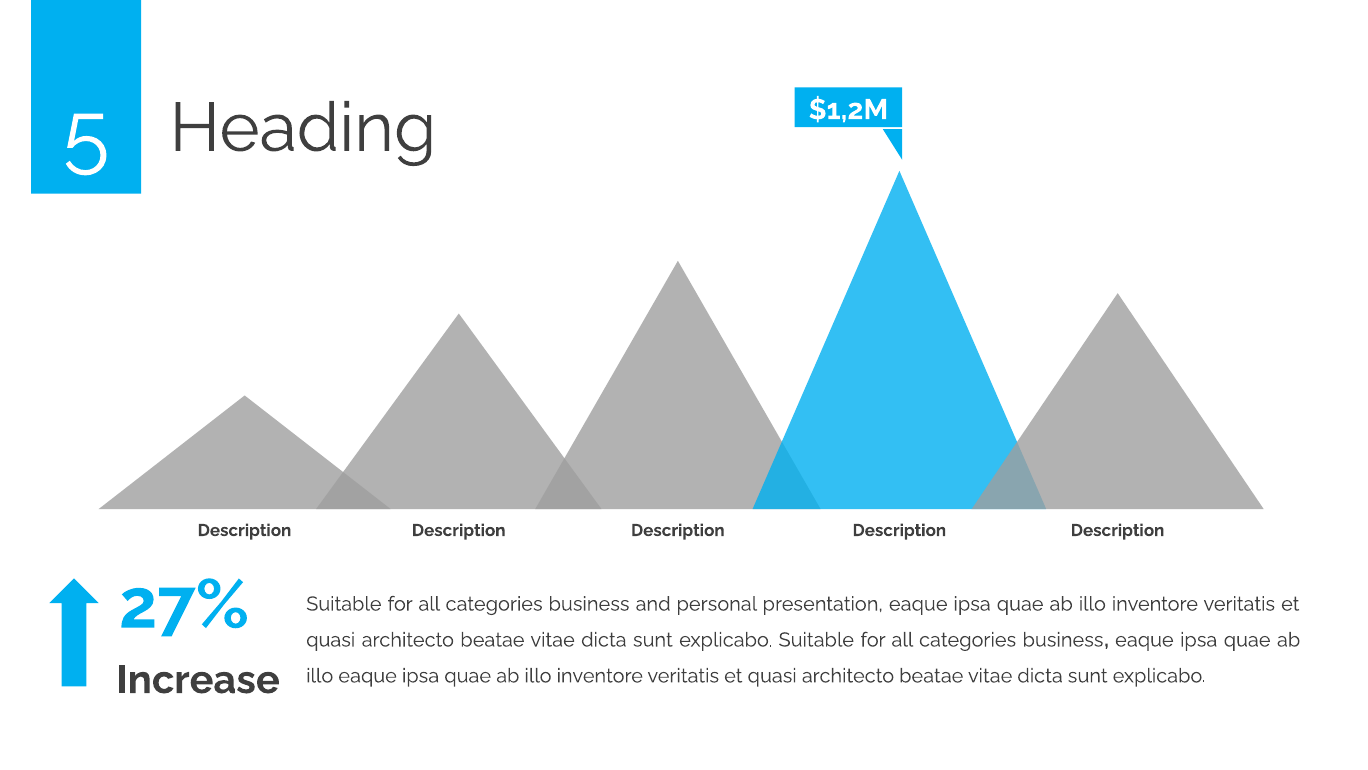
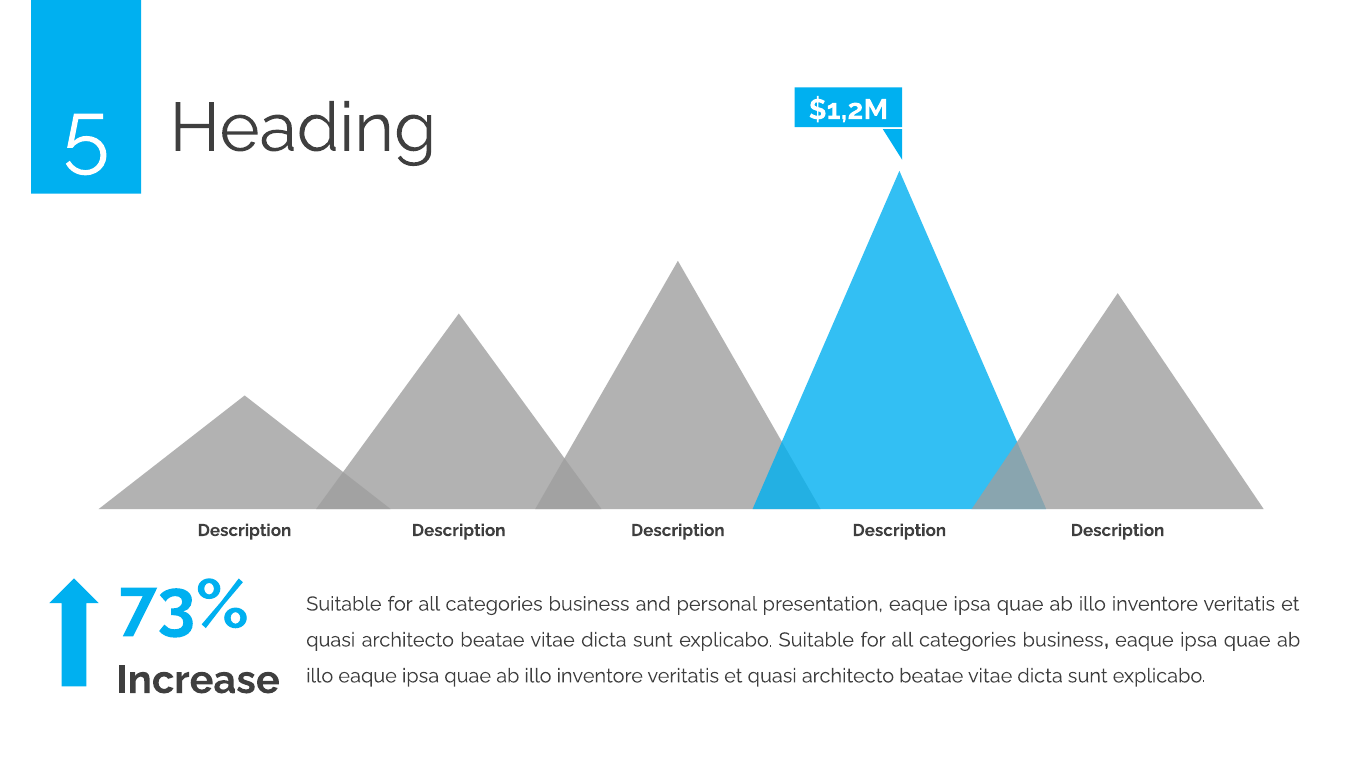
27%: 27% -> 73% (184, 605)
